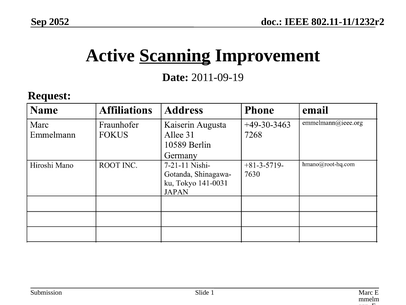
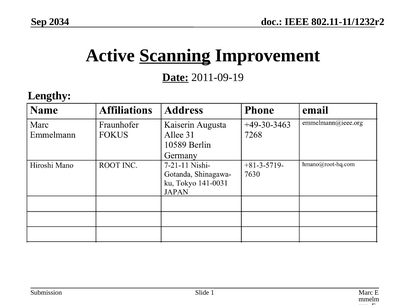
2052: 2052 -> 2034 (59, 22)
Date underline: none -> present (175, 77)
Request: Request -> Lengthy (49, 96)
